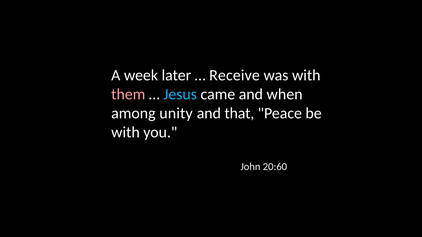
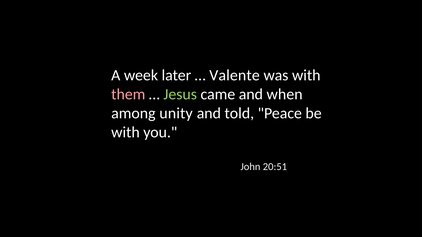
Receive: Receive -> Valente (235, 75)
Jesus colour: light blue -> light green (180, 94)
that: that -> told (239, 113)
20:60: 20:60 -> 20:51 (275, 167)
